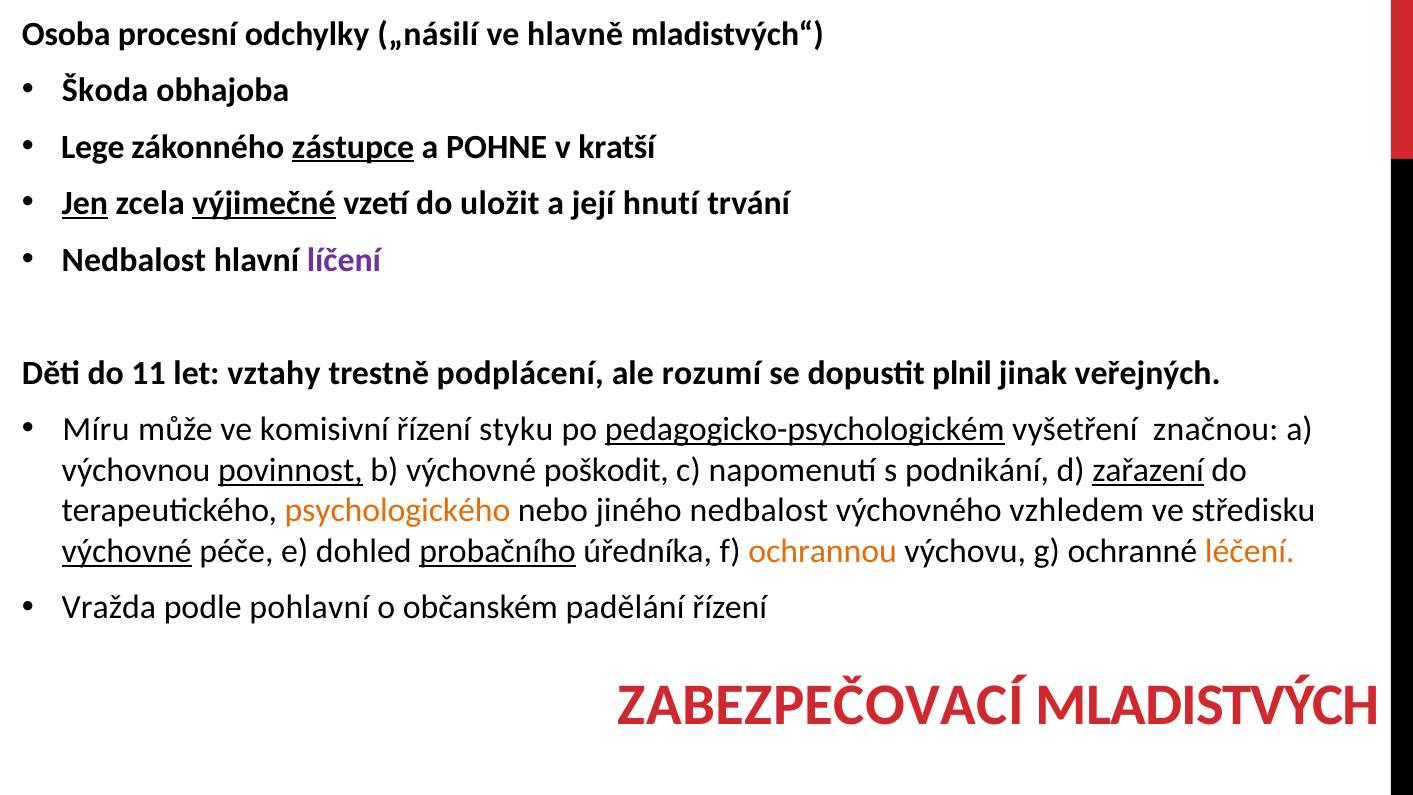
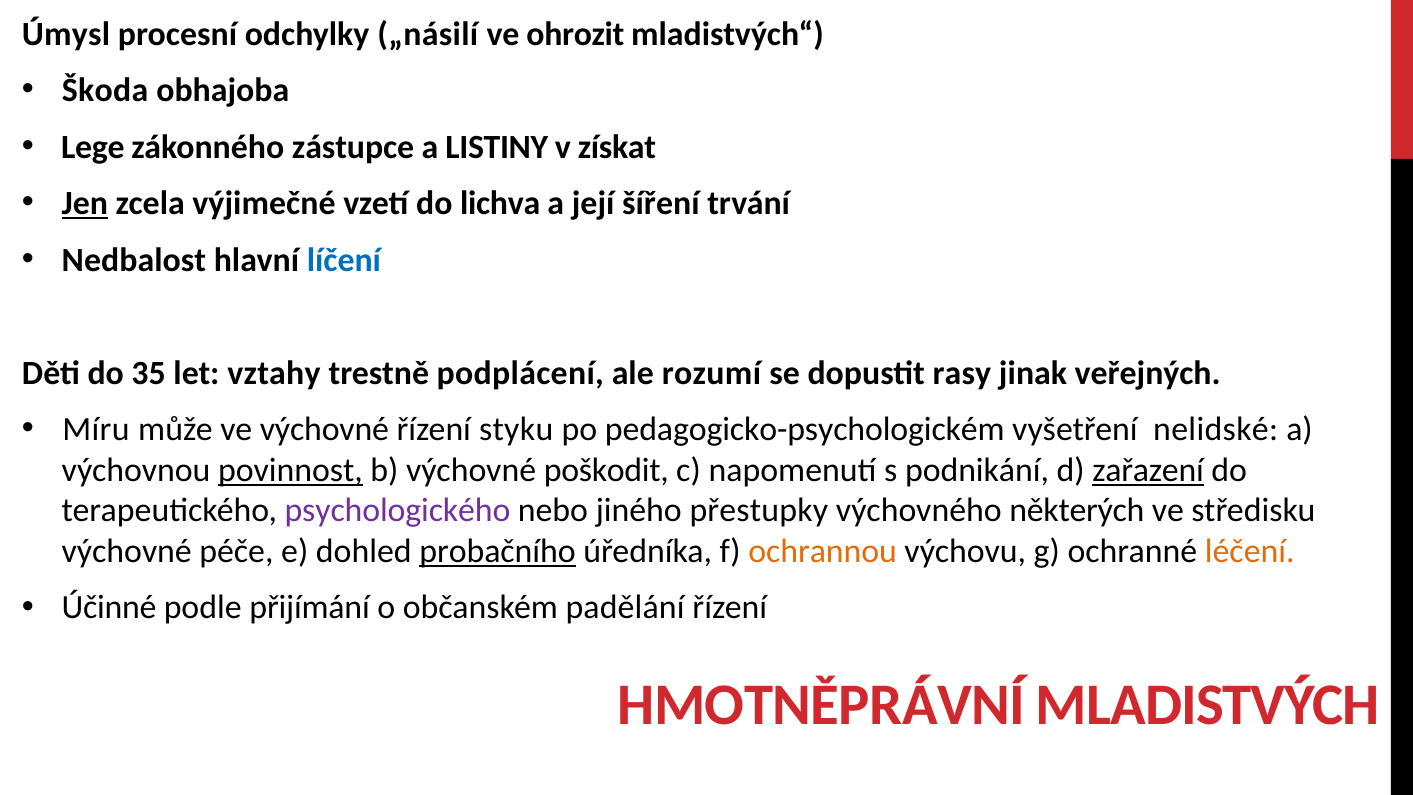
Osoba: Osoba -> Úmysl (66, 34)
hlavně: hlavně -> ohrozit (575, 34)
zástupce underline: present -> none (353, 147)
POHNE: POHNE -> LISTINY (497, 147)
kratší: kratší -> získat (617, 147)
výjimečné underline: present -> none (264, 203)
uložit: uložit -> lichva (500, 203)
hnutí: hnutí -> šíření (661, 203)
líčení colour: purple -> blue (344, 260)
11: 11 -> 35 (149, 373)
plnil: plnil -> rasy (962, 373)
ve komisivní: komisivní -> výchovné (324, 429)
pedagogicko-psychologickém underline: present -> none (805, 429)
značnou: značnou -> nelidské (1216, 429)
psychologického colour: orange -> purple (397, 511)
jiného nedbalost: nedbalost -> přestupky (759, 511)
vzhledem: vzhledem -> některých (1077, 511)
výchovné underline: present -> none (127, 551)
Vražda: Vražda -> Účinné (109, 608)
pohlavní: pohlavní -> přijímání (310, 608)
ZABEZPEČOVACÍ: ZABEZPEČOVACÍ -> HMOTNĚPRÁVNÍ (821, 704)
